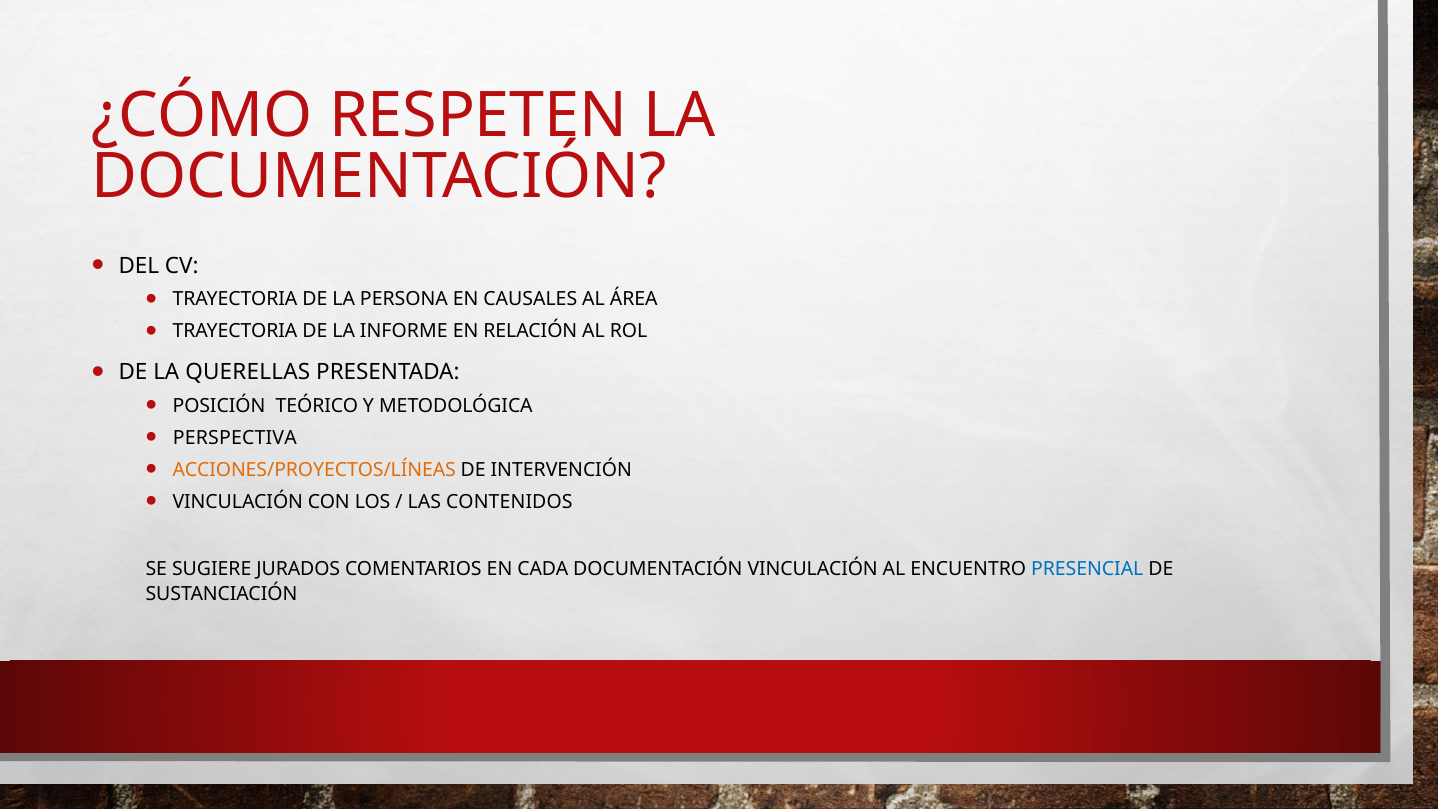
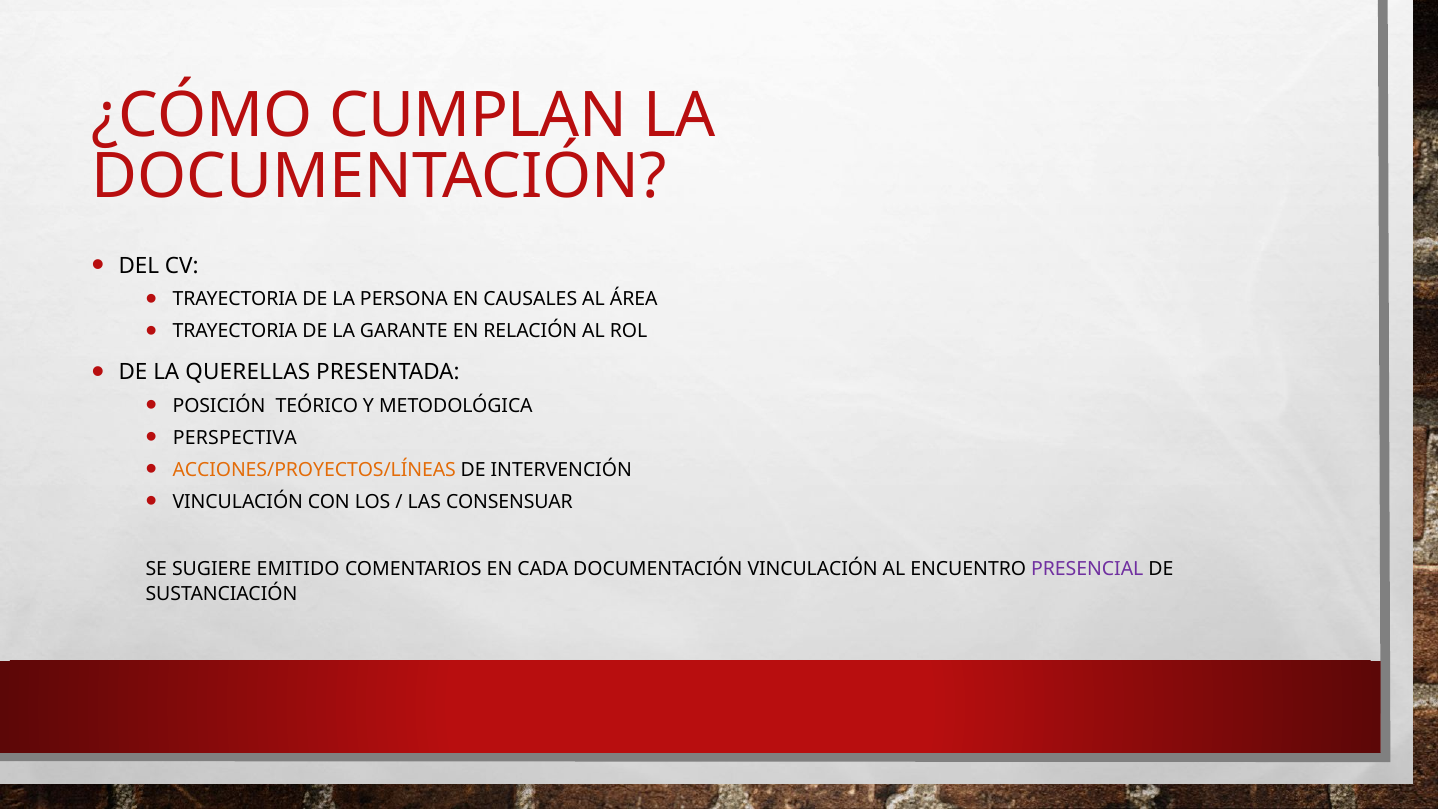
RESPETEN: RESPETEN -> CUMPLAN (478, 116)
INFORME: INFORME -> GARANTE (404, 331)
CONTENIDOS: CONTENIDOS -> CONSENSUAR (509, 502)
JURADOS: JURADOS -> EMITIDO (298, 569)
PRESENCIAL colour: blue -> purple (1087, 569)
